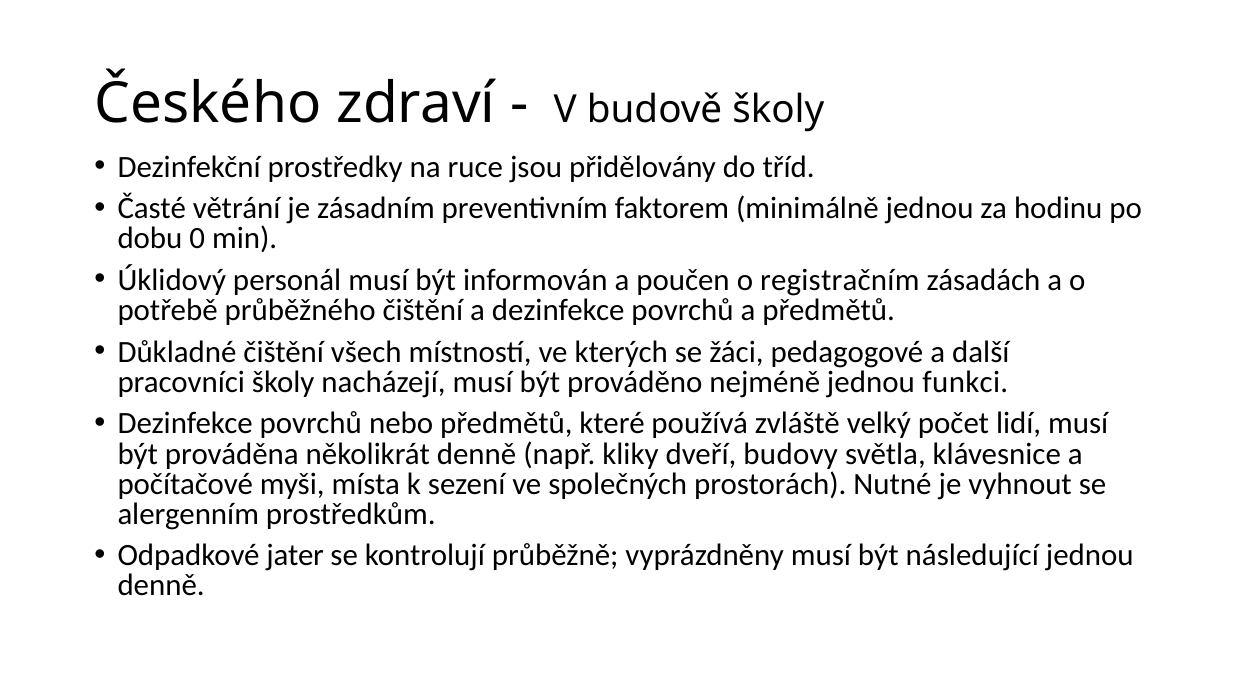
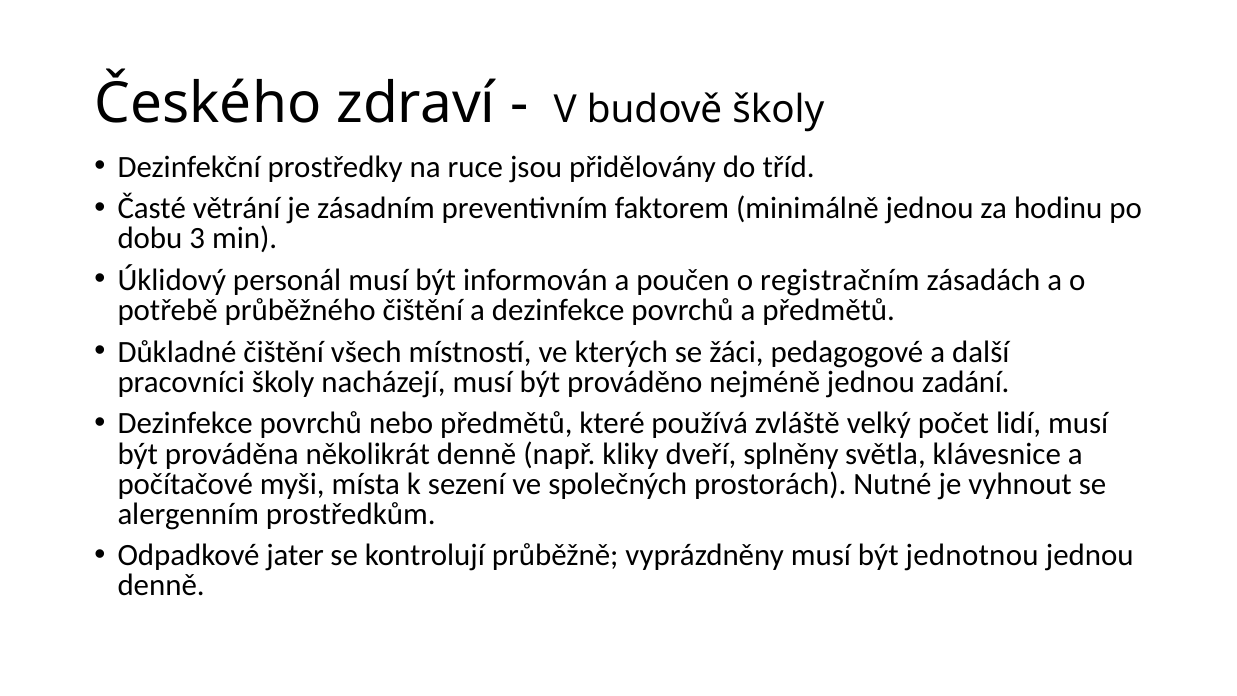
0: 0 -> 3 (197, 239)
funkci: funkci -> zadání (966, 382)
budovy: budovy -> splněny (791, 454)
následující: následující -> jednotnou (972, 555)
